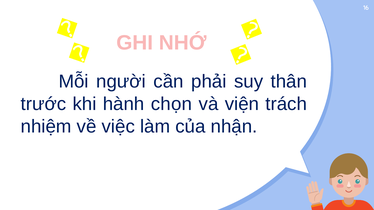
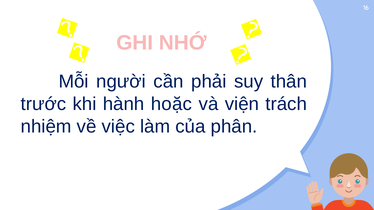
chọn: chọn -> hoặc (171, 104)
nhận: nhận -> phân (234, 127)
